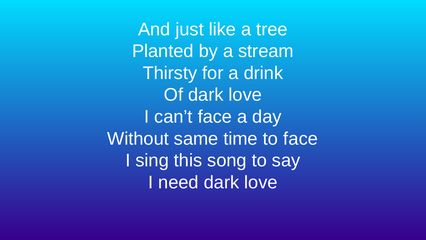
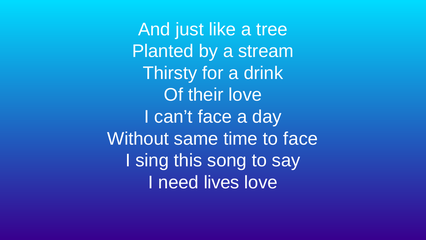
Of dark: dark -> their (206, 95)
need dark: dark -> lives (222, 182)
